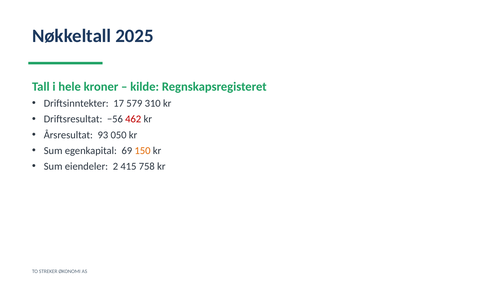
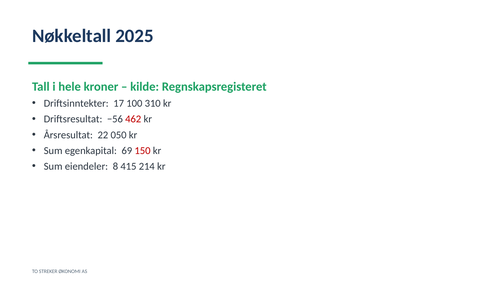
579: 579 -> 100 (134, 103)
93: 93 -> 22 (103, 135)
150 colour: orange -> red (143, 151)
2: 2 -> 8 (115, 166)
758: 758 -> 214 (147, 166)
